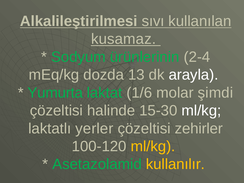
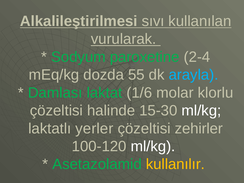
kusamaz: kusamaz -> vurularak (124, 39)
ürünlerinin: ürünlerinin -> paroxetine (145, 57)
13: 13 -> 55 (136, 75)
arayla colour: white -> light blue (193, 75)
Yumurta: Yumurta -> Damlası (55, 93)
şimdi: şimdi -> klorlu (216, 93)
ml/kg colour: yellow -> white (153, 146)
